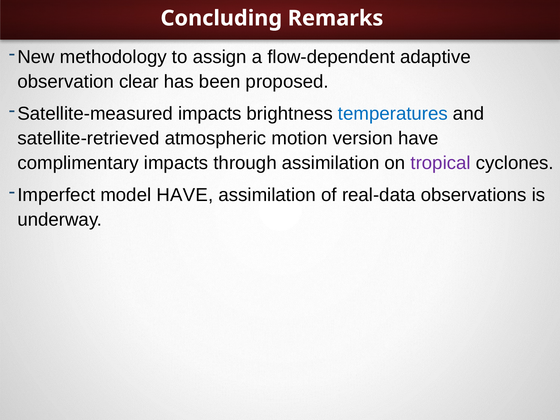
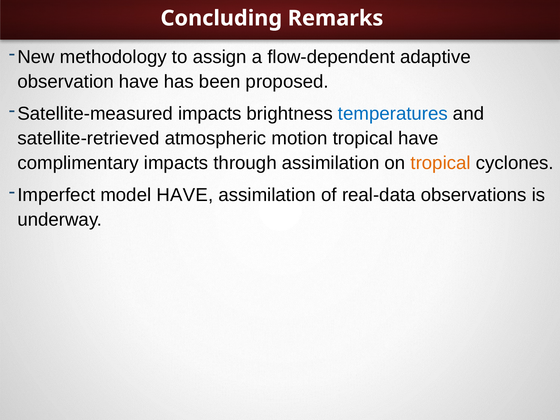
observation clear: clear -> have (139, 82)
motion version: version -> tropical (363, 138)
tropical colour: purple -> orange (441, 163)
